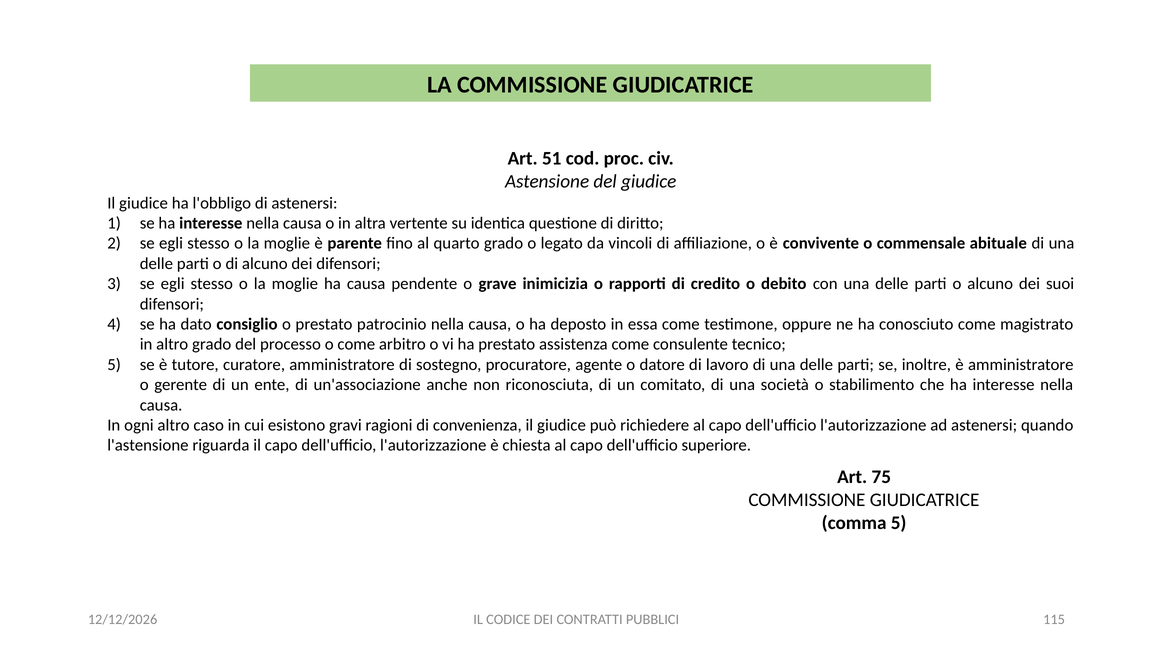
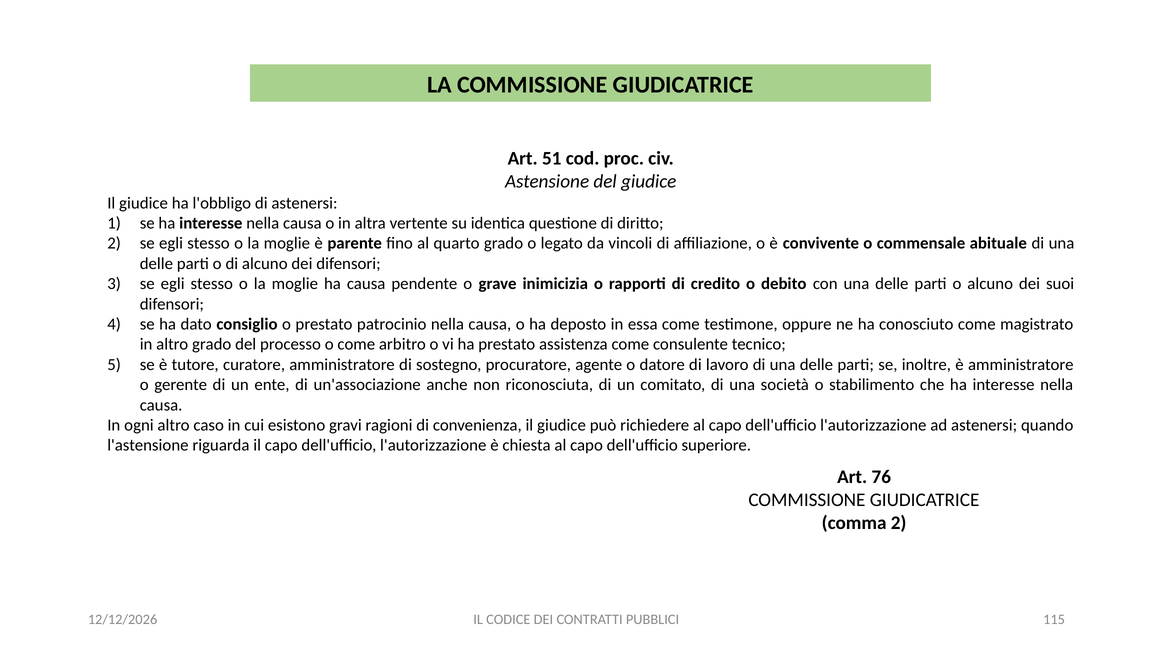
75: 75 -> 76 (881, 477)
comma 5: 5 -> 2 (899, 523)
